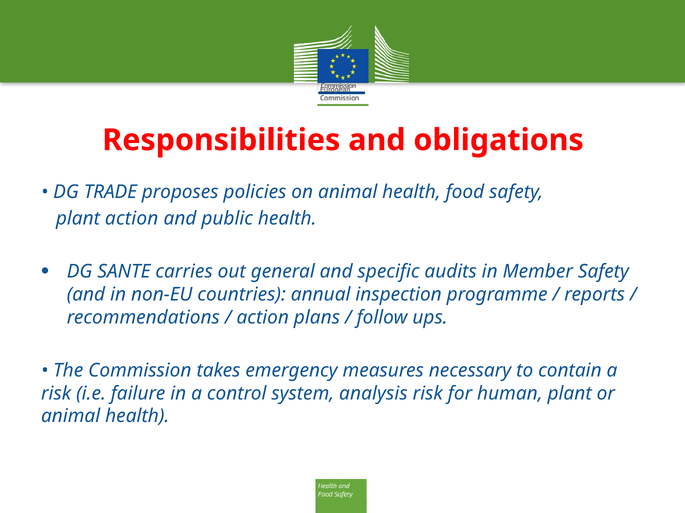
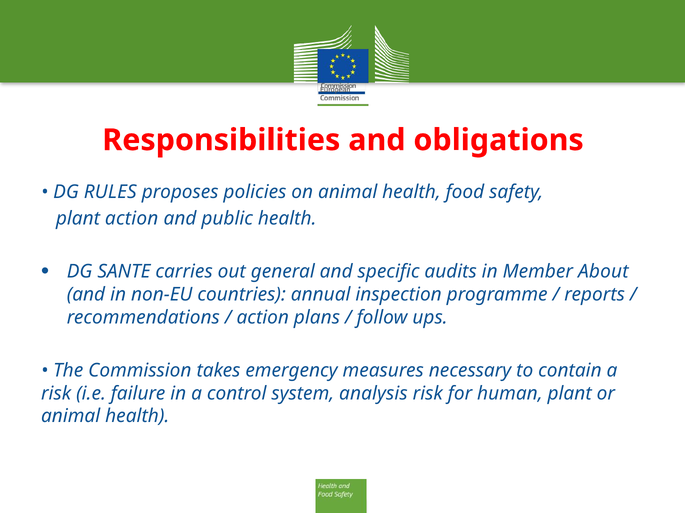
TRADE: TRADE -> RULES (110, 192)
Member Safety: Safety -> About (603, 272)
